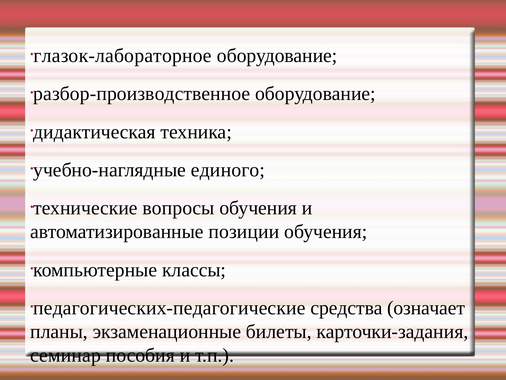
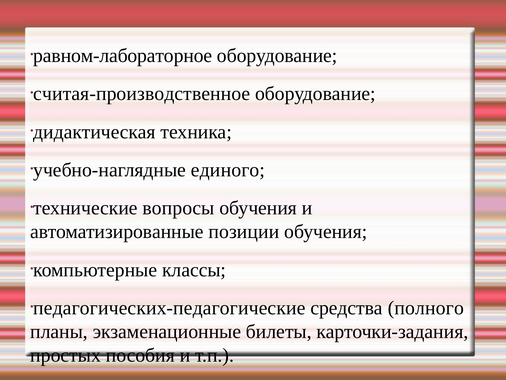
глазок-лабораторное: глазок-лабораторное -> равном-лабораторное (123, 56)
разбор-производственное: разбор-производственное -> считая-производственное (142, 94)
означает: означает -> полного (426, 308)
семинар: семинар -> простых (66, 355)
